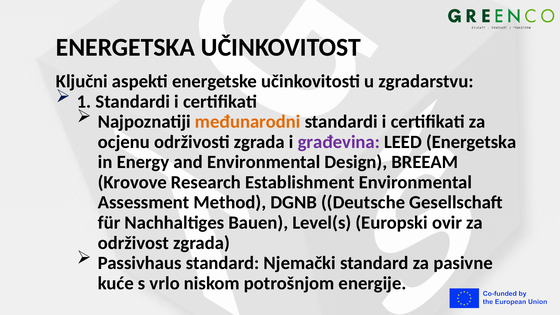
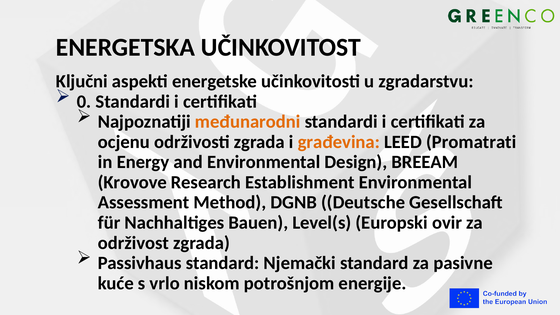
1: 1 -> 0 (84, 102)
građevina colour: purple -> orange (339, 142)
LEED Energetska: Energetska -> Promatrati (471, 142)
